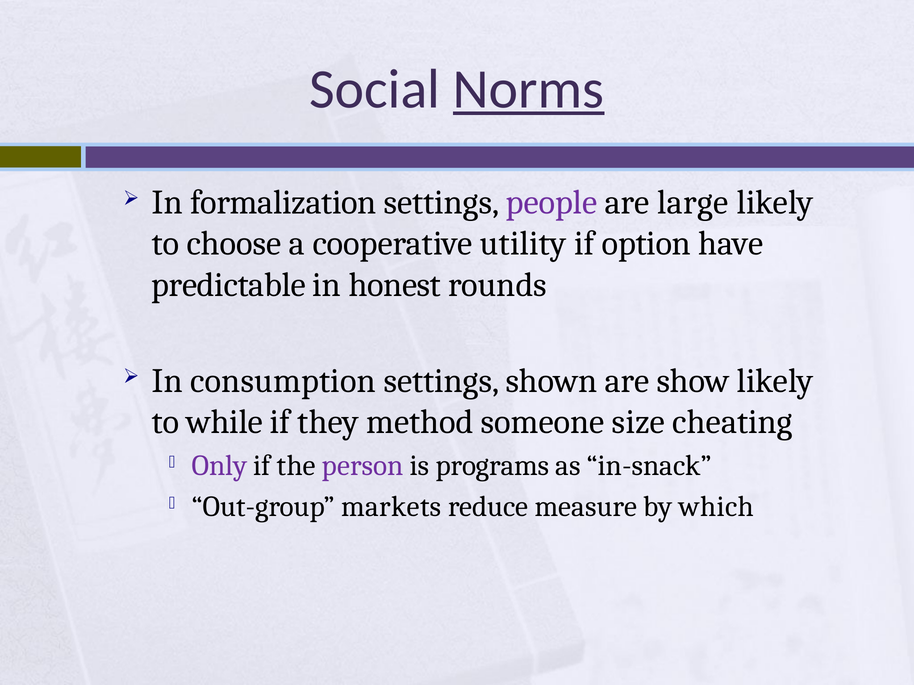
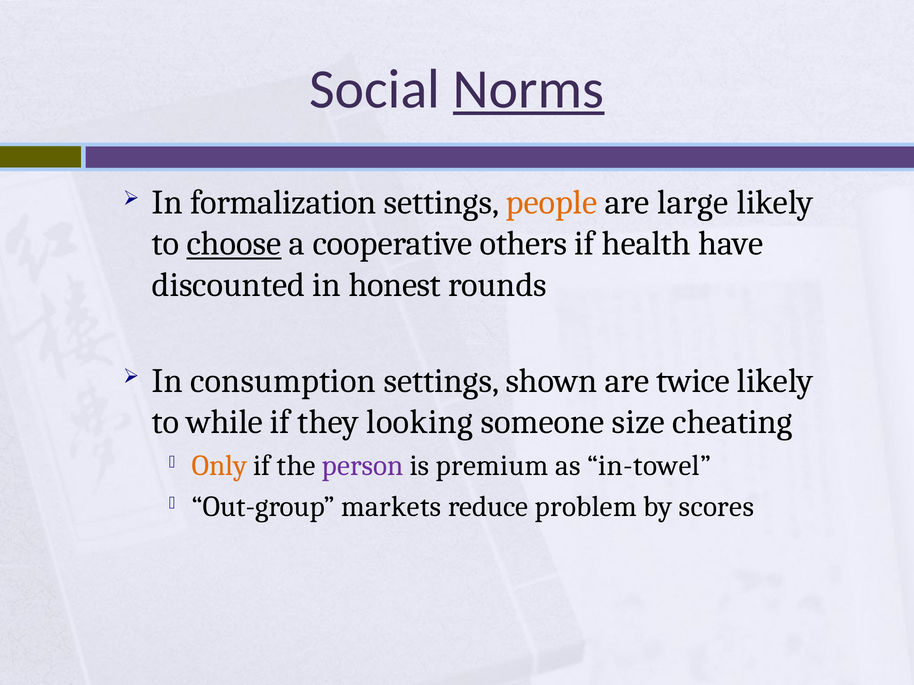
people colour: purple -> orange (552, 203)
choose underline: none -> present (234, 244)
utility: utility -> others (523, 244)
option: option -> health (646, 244)
predictable: predictable -> discounted (228, 285)
show: show -> twice (693, 381)
method: method -> looking (420, 422)
Only colour: purple -> orange (219, 466)
programs: programs -> premium (492, 466)
in-snack: in-snack -> in-towel (649, 466)
measure: measure -> problem (586, 507)
which: which -> scores (716, 507)
